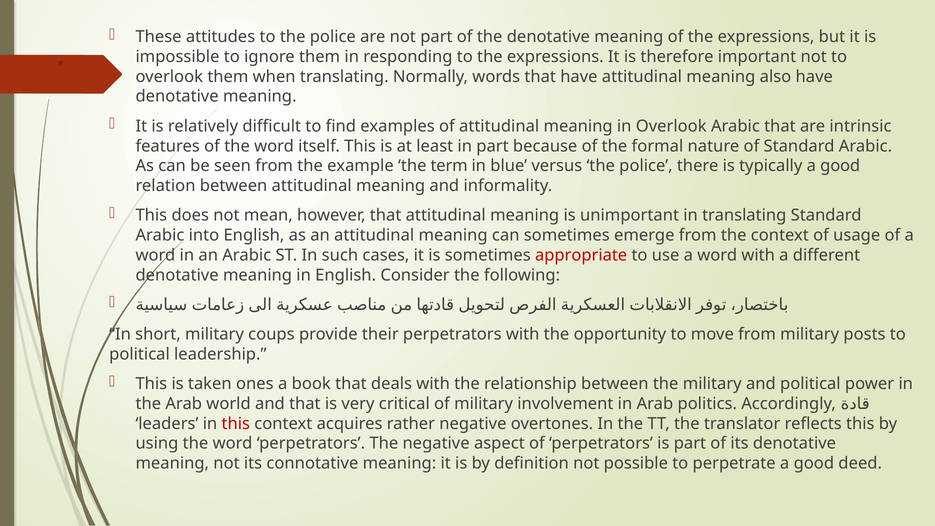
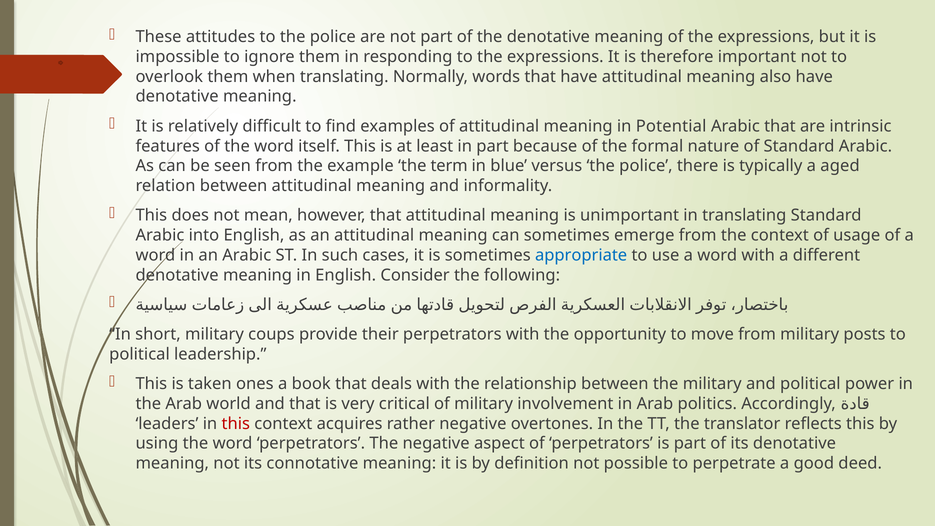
in Overlook: Overlook -> Potential (671, 126)
typically a good: good -> aged (840, 166)
appropriate colour: red -> blue (581, 255)
